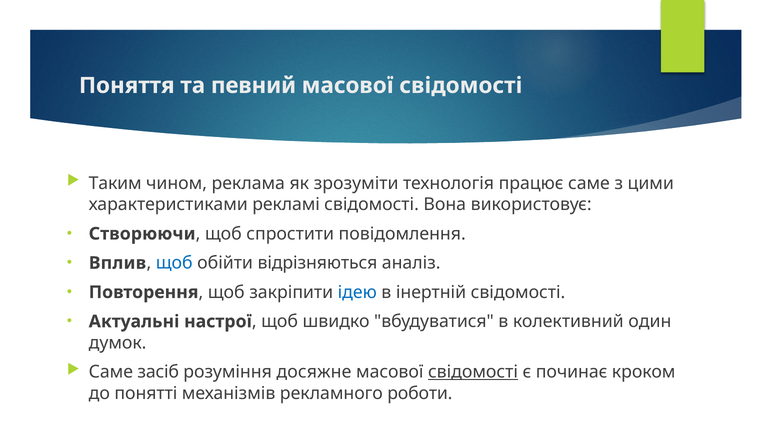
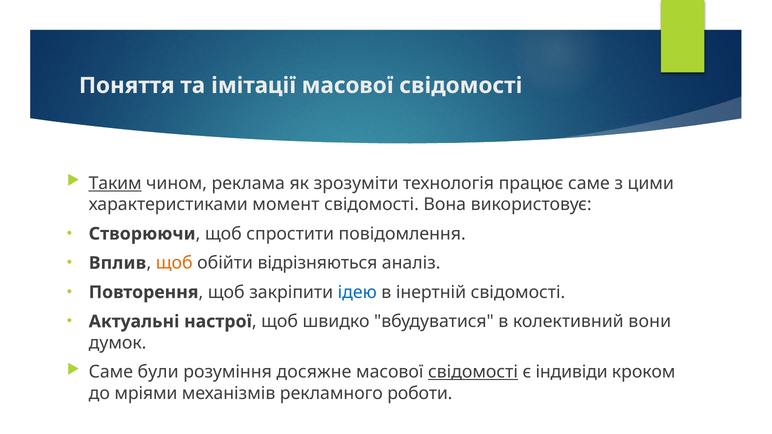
певний: певний -> імітації (254, 86)
Таким underline: none -> present (115, 183)
рекламі: рекламі -> момент (286, 205)
щоб colour: blue -> orange (174, 263)
один: один -> вони (650, 322)
засіб: засіб -> були (158, 372)
починає: починає -> індивіди (572, 372)
понятті: понятті -> мріями (146, 393)
